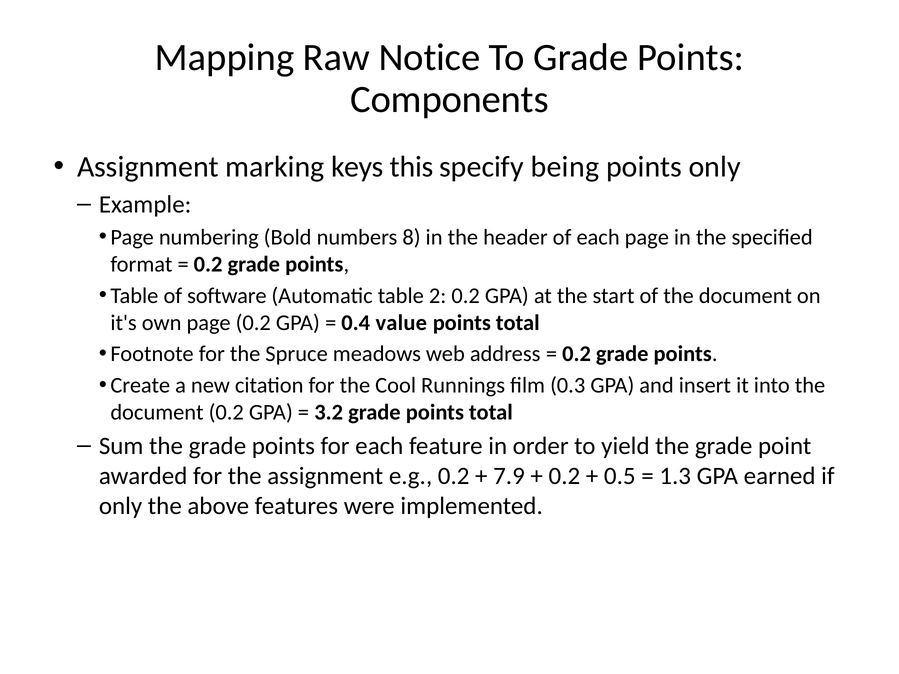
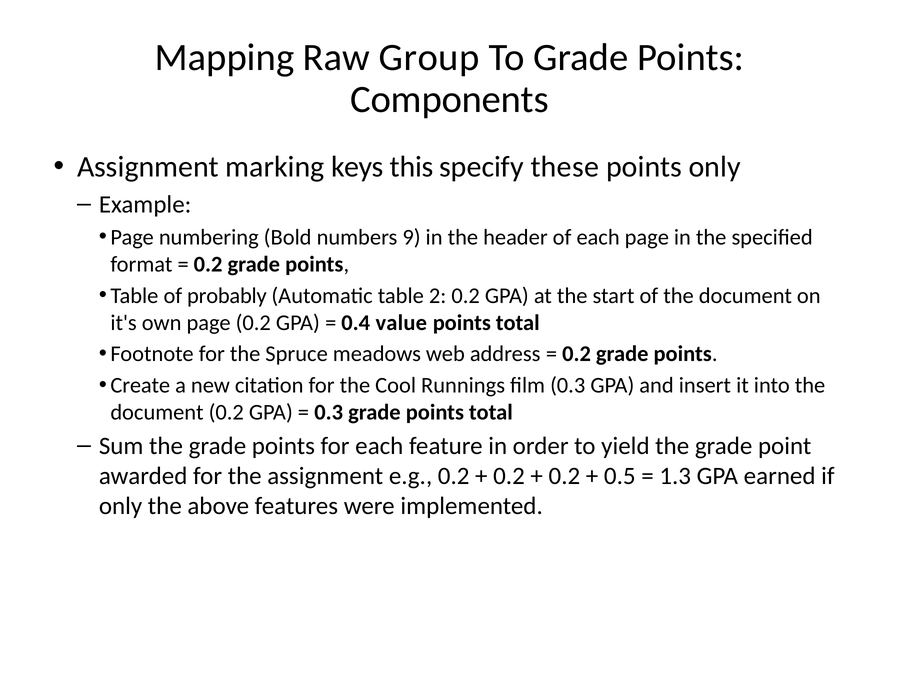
Notice: Notice -> Group (429, 58)
being: being -> these (565, 167)
8: 8 -> 9 (411, 237)
software: software -> probably (227, 296)
3.2: 3.2 -> 0.3 (329, 413)
7.9: 7.9 -> 0.2 (509, 476)
